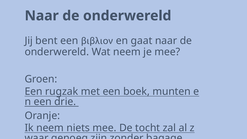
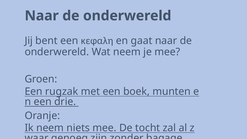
βιβλιον: βιβλιον -> κεφαλη (97, 41)
